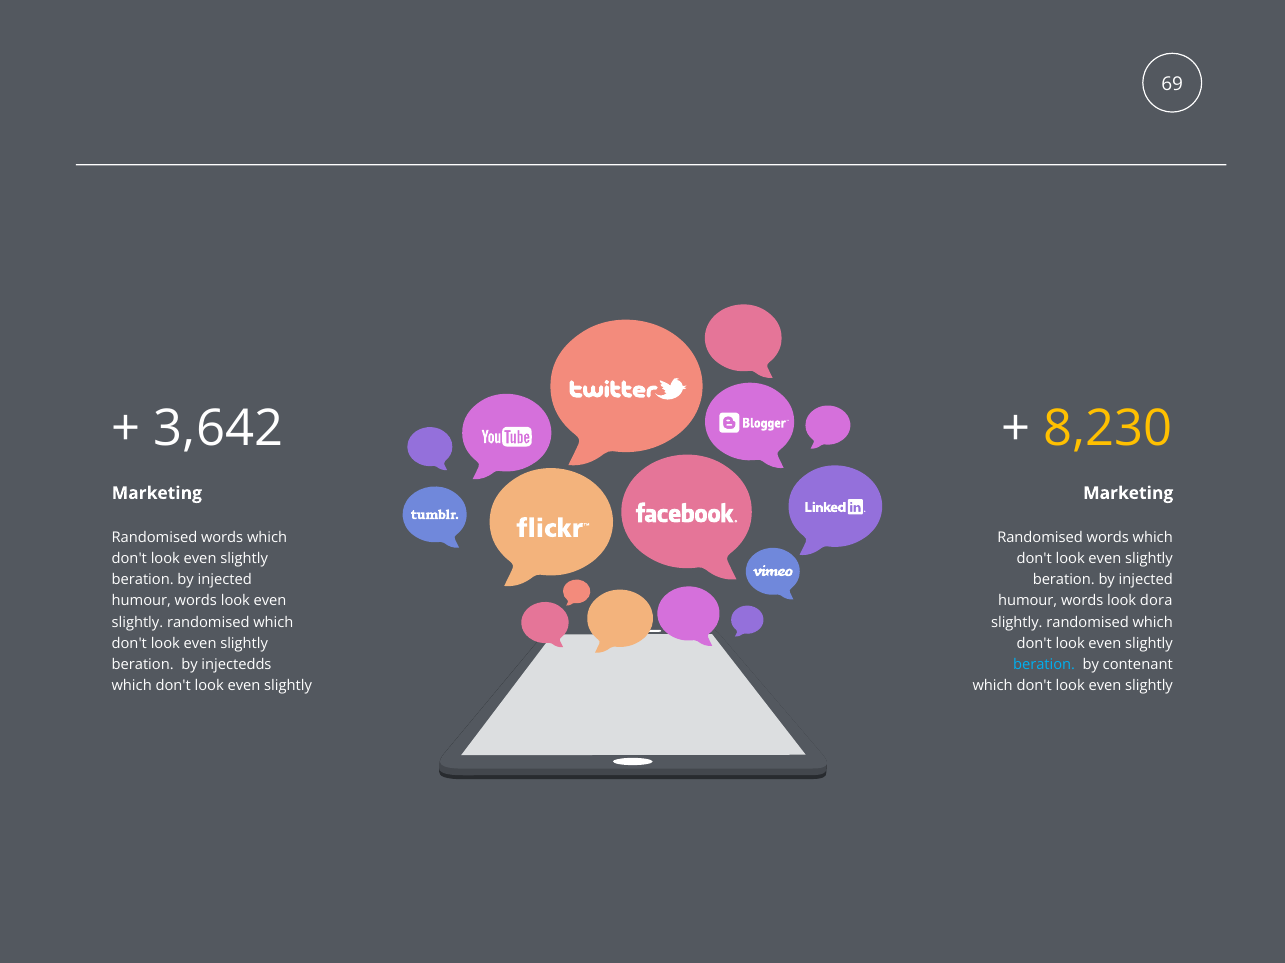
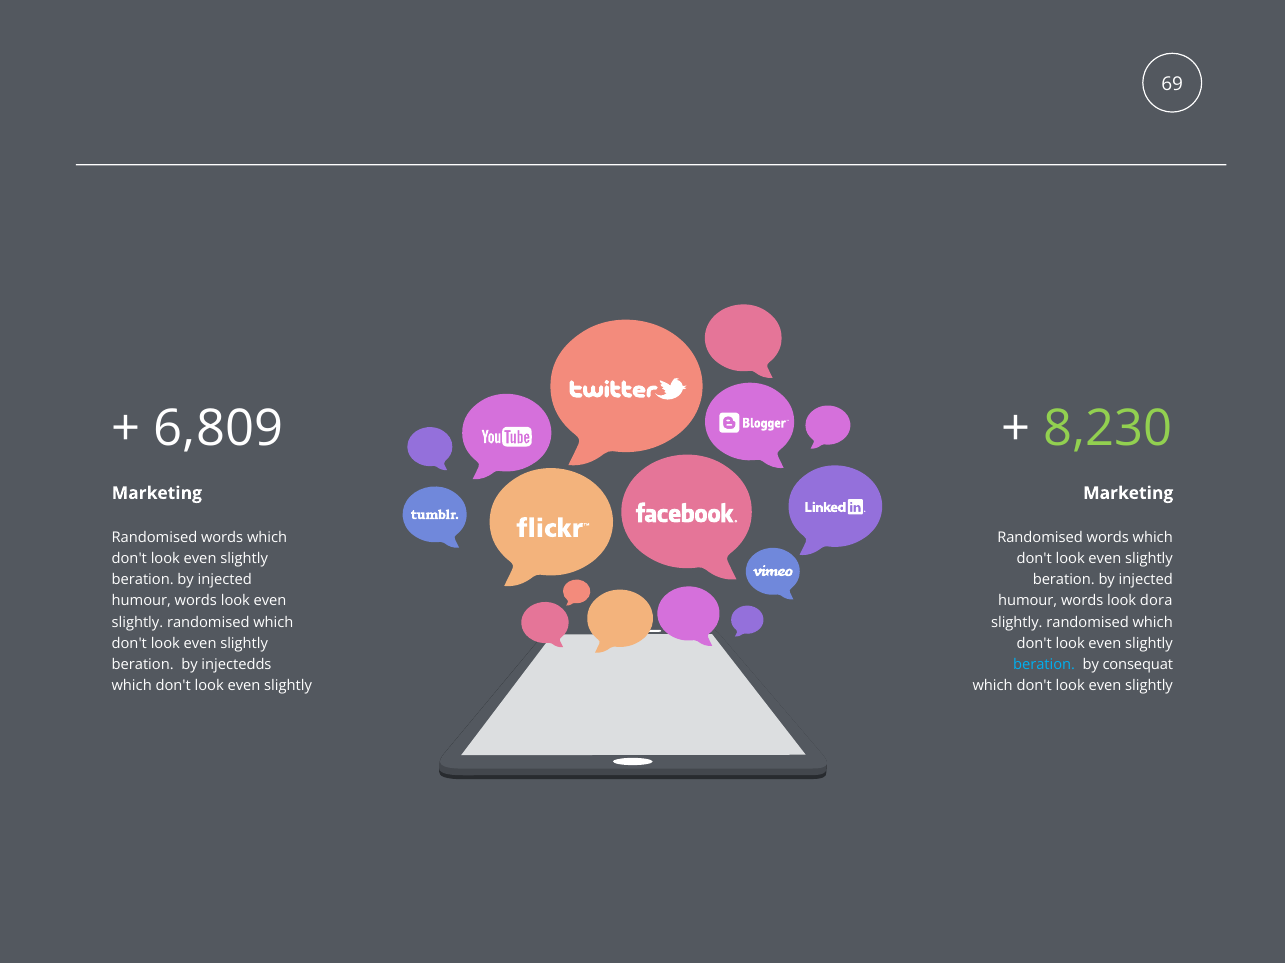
3,642: 3,642 -> 6,809 (219, 429)
8,230 colour: yellow -> light green (1108, 429)
contenant: contenant -> consequat (1138, 665)
